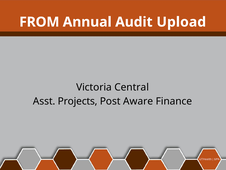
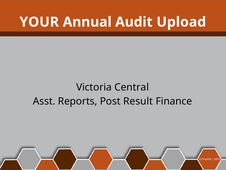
FROM: FROM -> YOUR (39, 22)
Projects: Projects -> Reports (78, 101)
Aware: Aware -> Result (138, 101)
